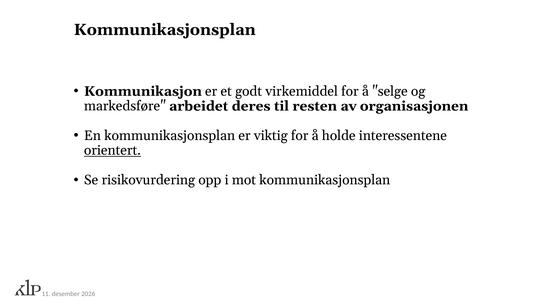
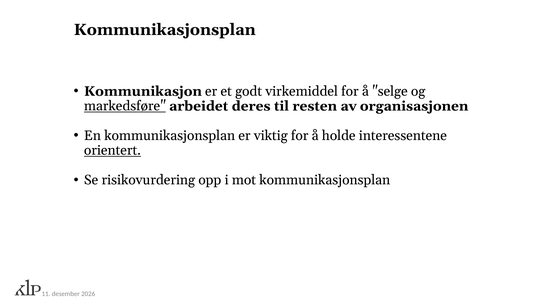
markedsføre underline: none -> present (125, 106)
